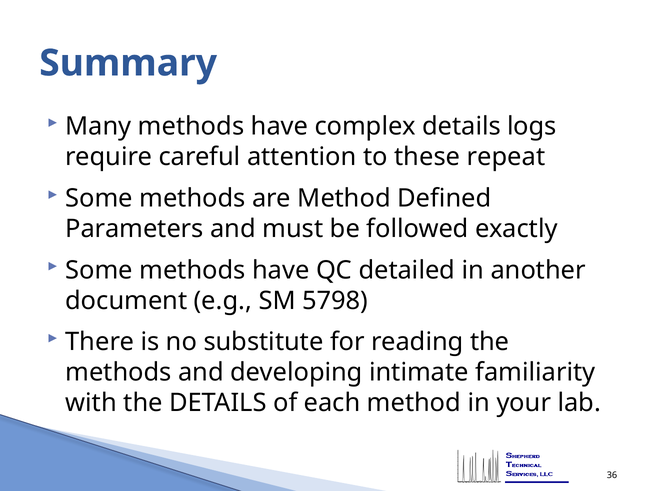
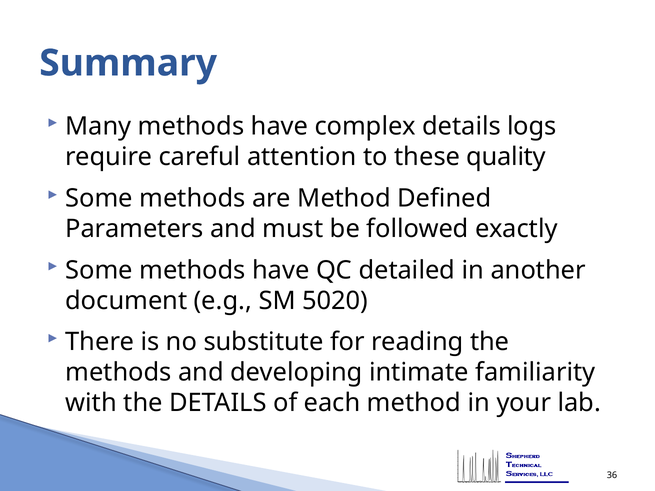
repeat: repeat -> quality (506, 157)
5798: 5798 -> 5020 (335, 301)
